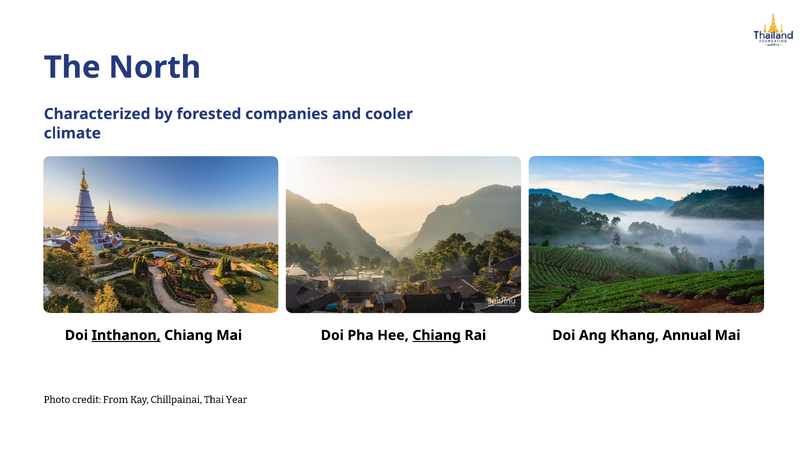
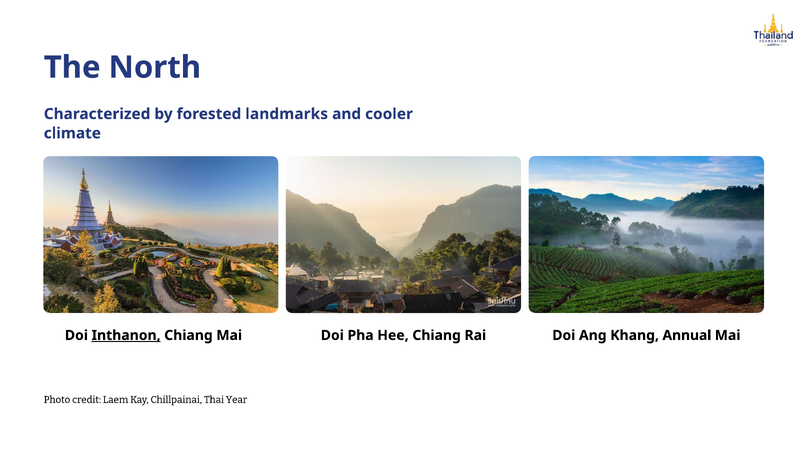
companies: companies -> landmarks (287, 114)
Chiang underline: present -> none (437, 335)
From: From -> Laem (116, 400)
